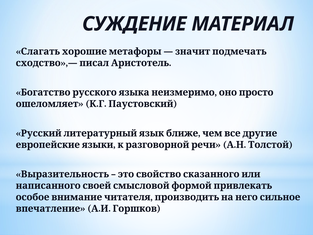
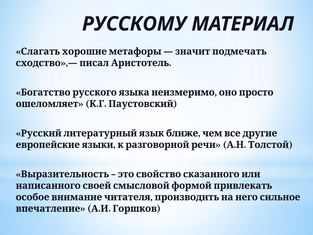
СУЖДЕНИЕ: СУЖДЕНИЕ -> РУССКОМУ (134, 24)
